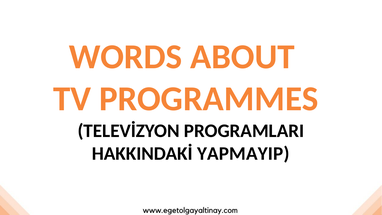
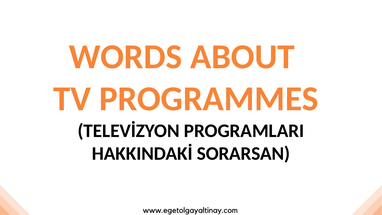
YAPMAYIP: YAPMAYIP -> SORARSAN (243, 154)
